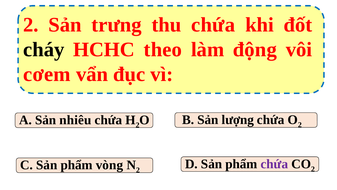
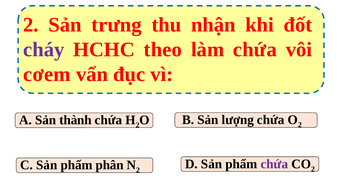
thu chứa: chứa -> nhận (213, 25)
cháy colour: black -> purple (44, 49)
làm động: động -> chứa (255, 49)
nhiêu: nhiêu -> thành (76, 120)
vòng: vòng -> phân (110, 165)
